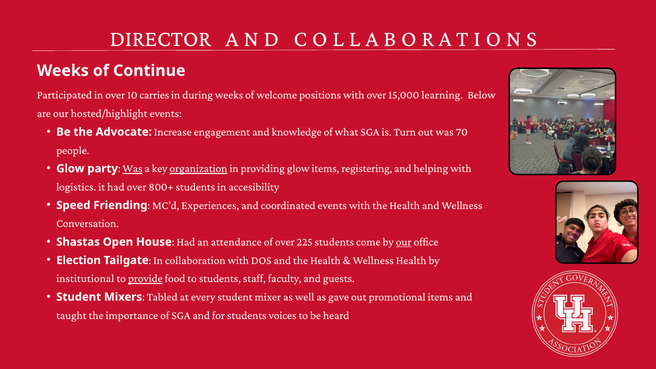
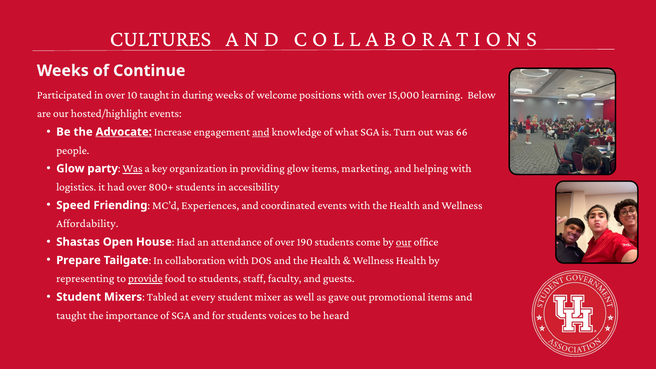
DIRECTOR: DIRECTOR -> CULTURES (161, 39)
10 carries: carries -> taught (154, 95)
Advocate underline: none -> present (124, 132)
and underline: none -> present (261, 132)
70: 70 -> 66 (462, 132)
organization underline: present -> none (198, 169)
registering: registering -> marketing (367, 169)
Conversation: Conversation -> Affordability (87, 224)
225: 225 -> 190 (305, 242)
Election: Election -> Prepare (79, 260)
institutional: institutional -> representing (85, 279)
